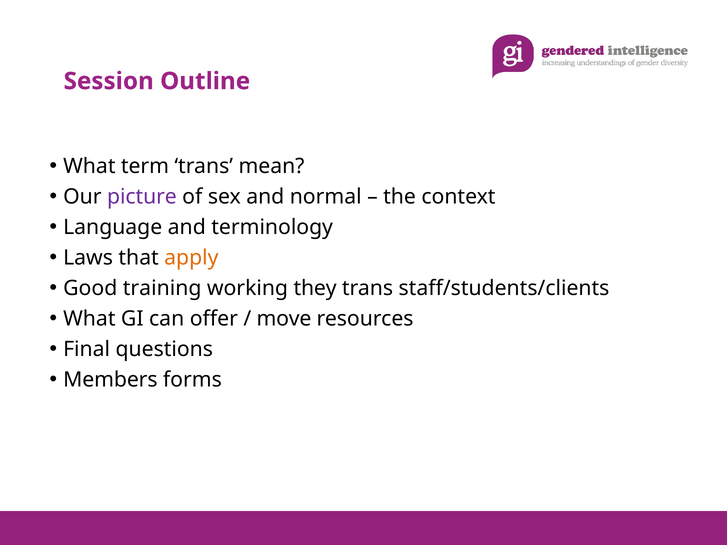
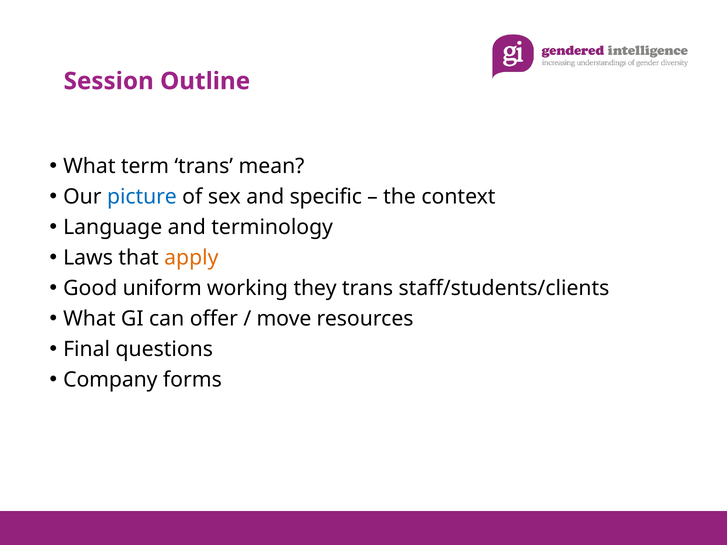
picture colour: purple -> blue (142, 197)
normal: normal -> specific (326, 197)
training: training -> uniform (162, 288)
Members: Members -> Company (110, 380)
